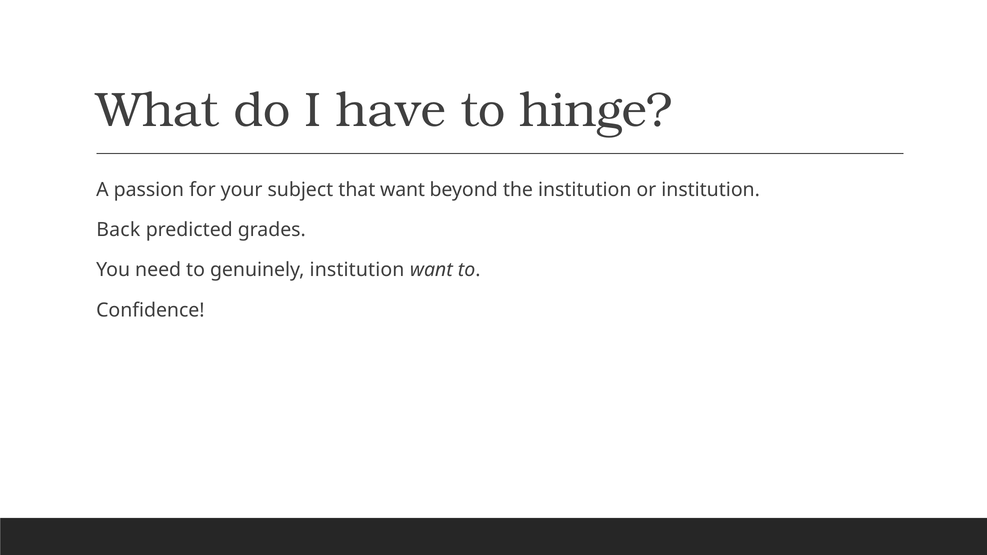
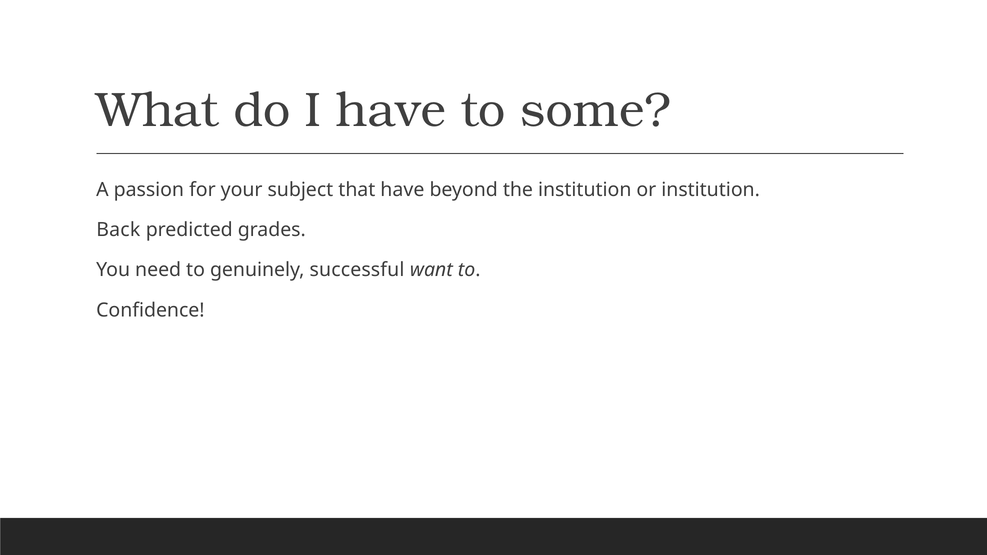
hinge: hinge -> some (595, 111)
that want: want -> have (402, 190)
genuinely institution: institution -> successful (357, 270)
